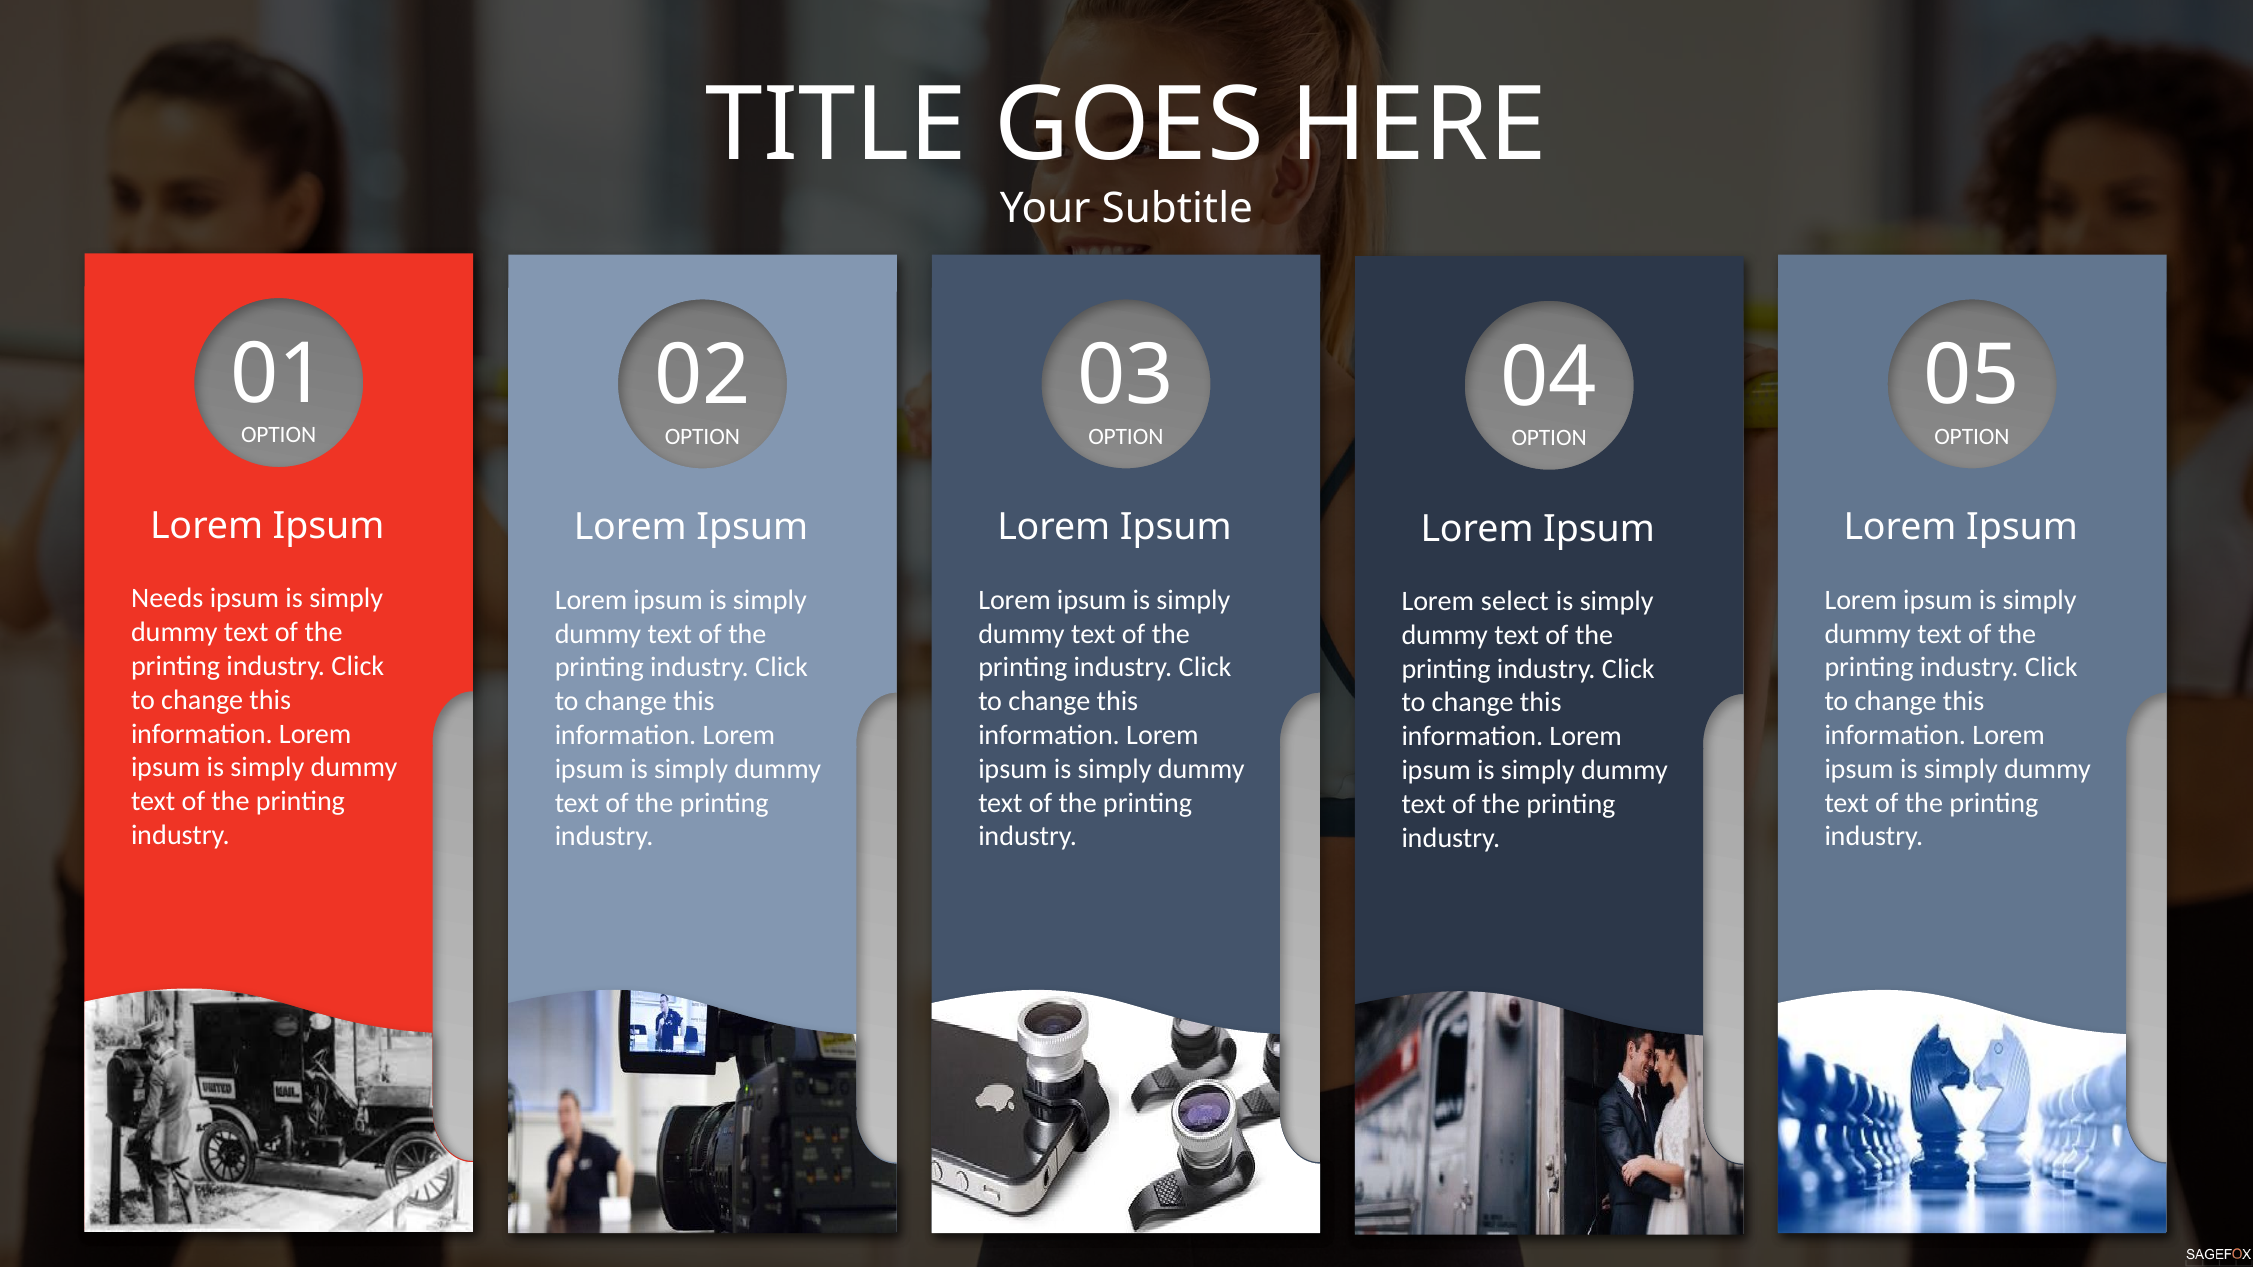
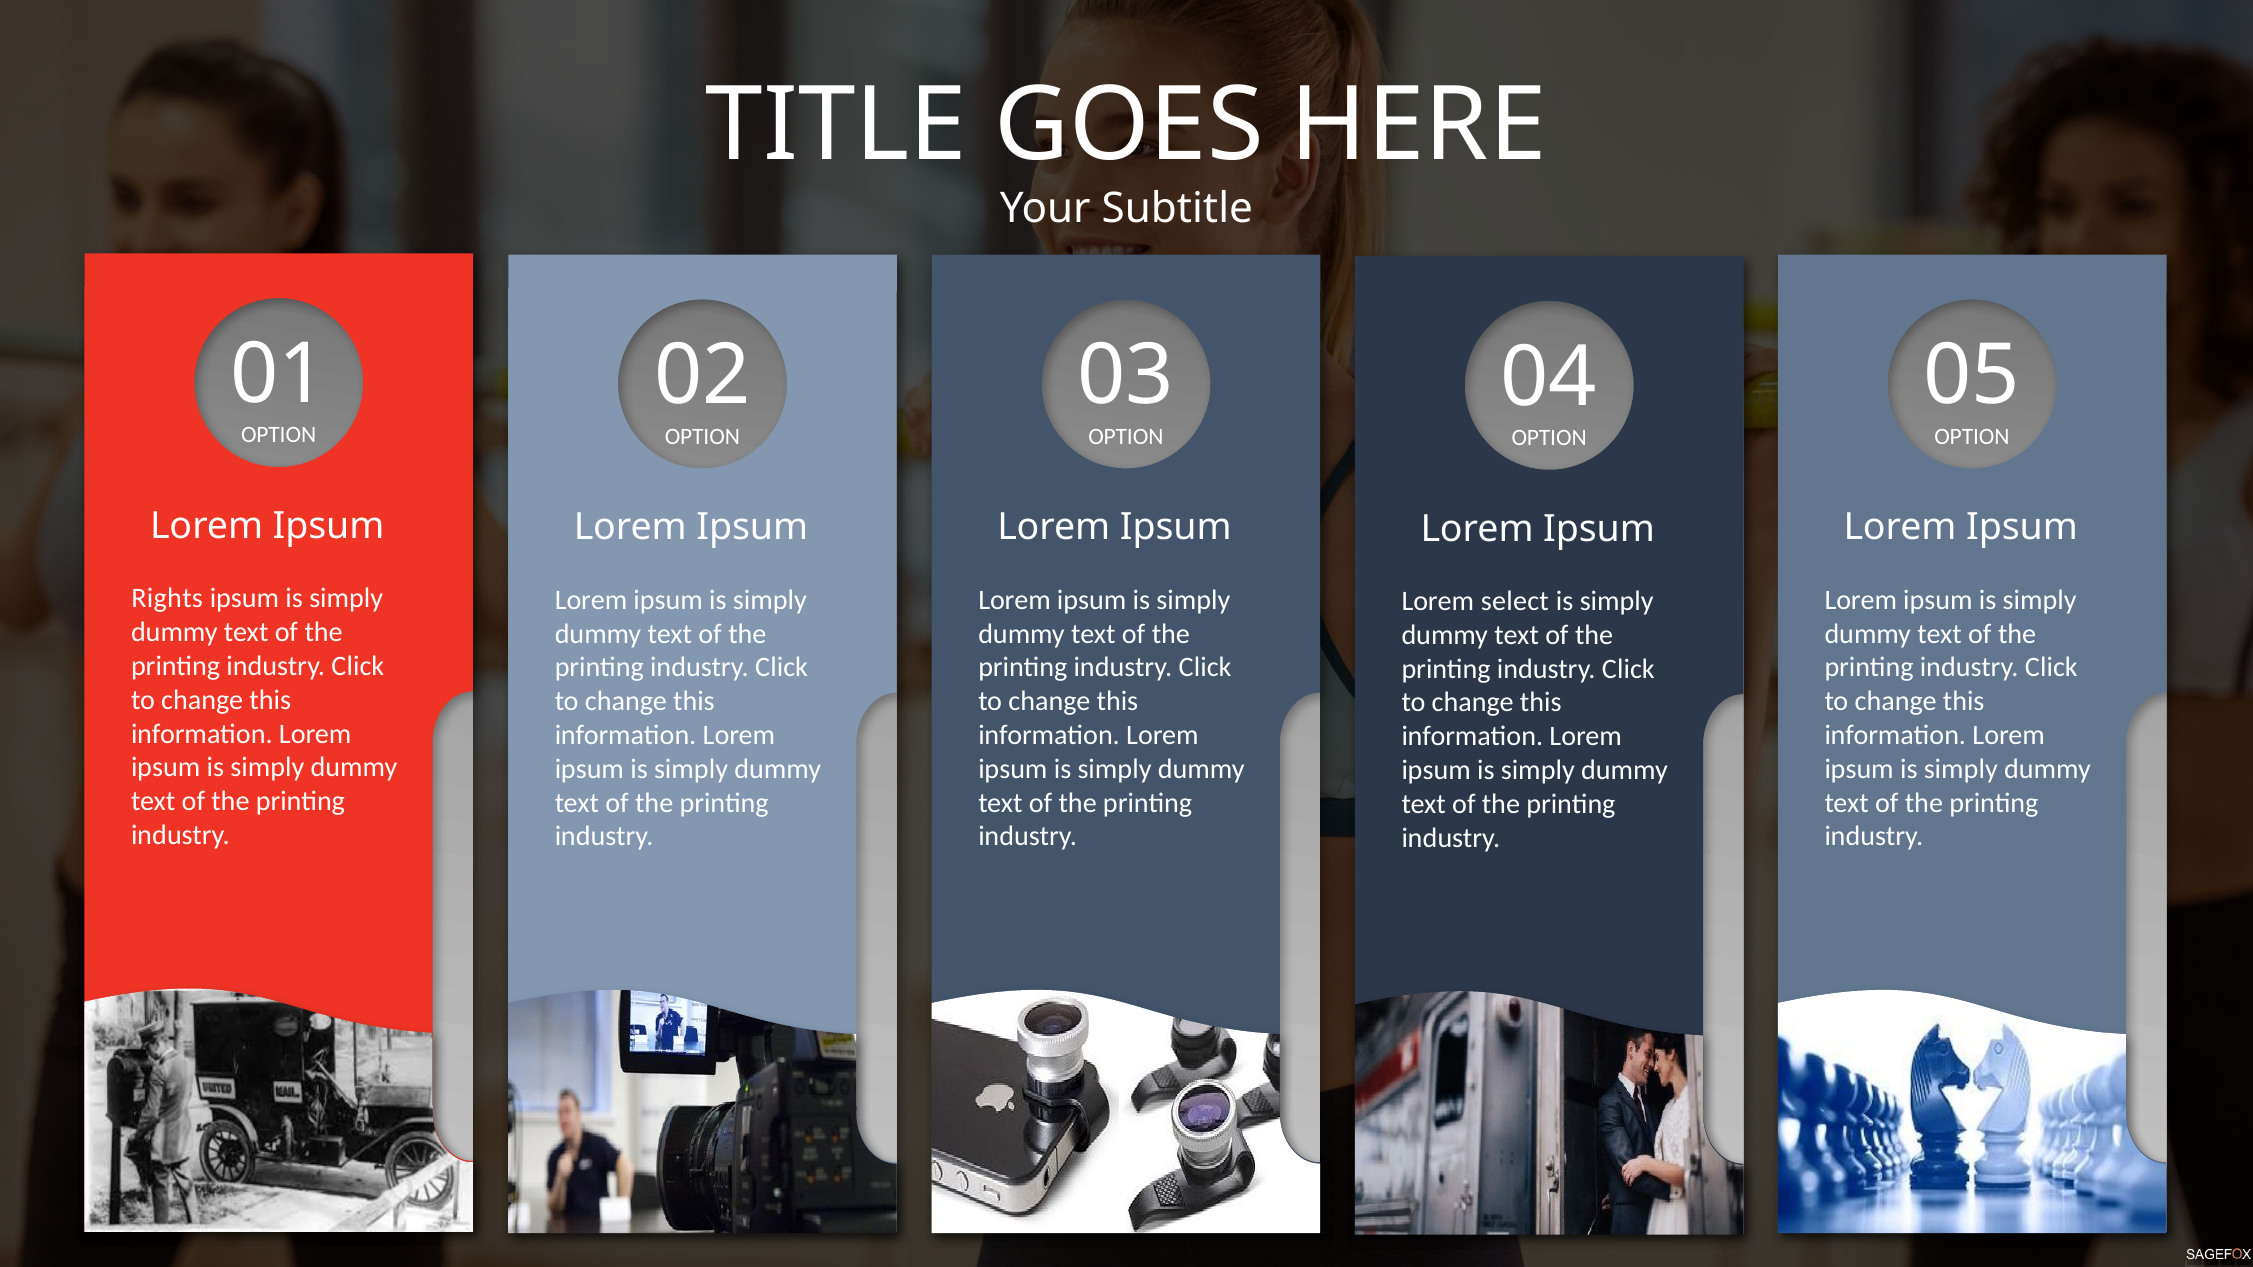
Needs: Needs -> Rights (167, 599)
